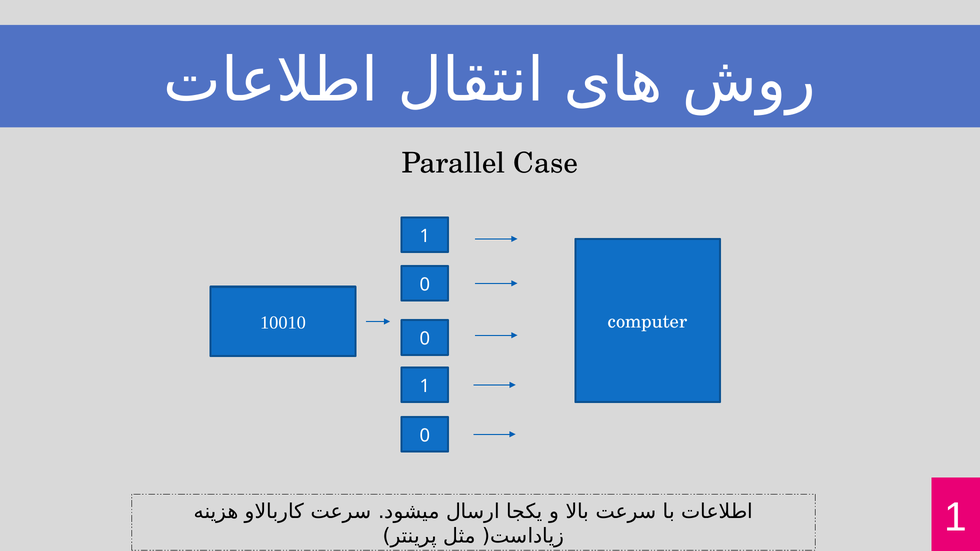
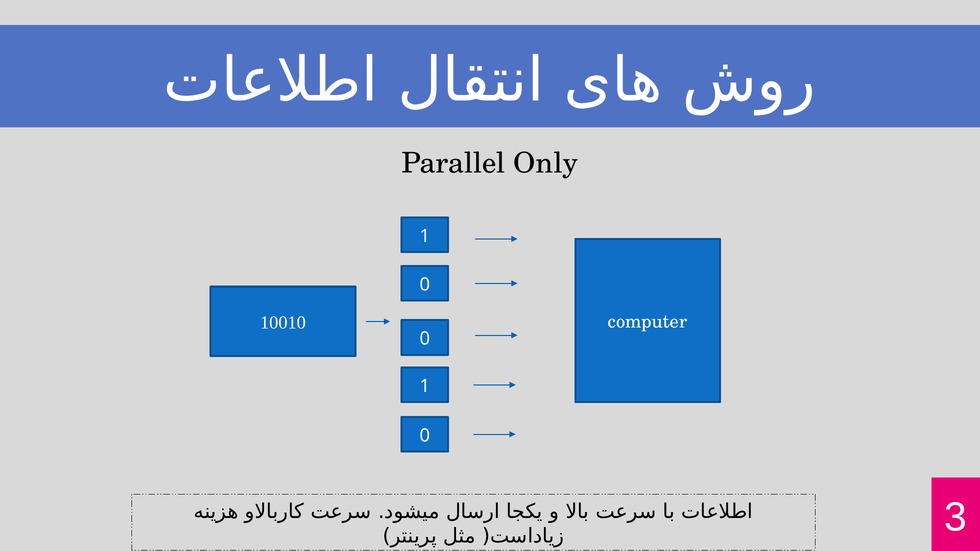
Case: Case -> Only (546, 163)
1: 1 -> 3 (956, 517)
